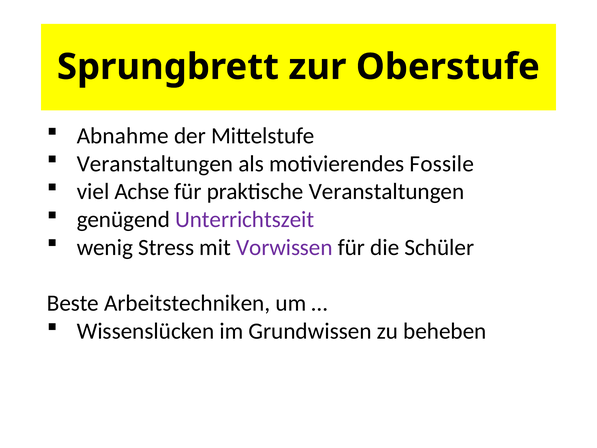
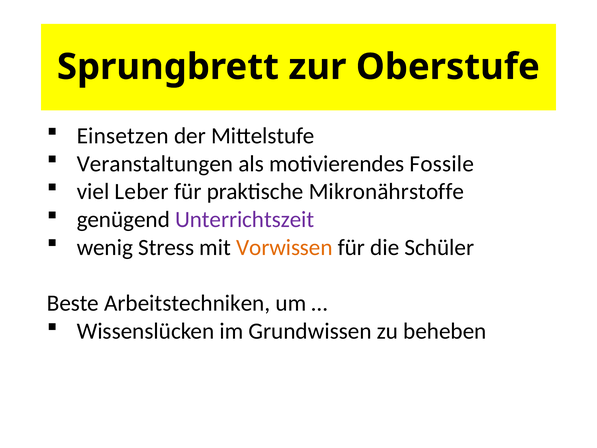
Abnahme: Abnahme -> Einsetzen (123, 136)
Achse: Achse -> Leber (142, 192)
praktische Veranstaltungen: Veranstaltungen -> Mikronährstoffe (386, 192)
Vorwissen colour: purple -> orange (284, 247)
